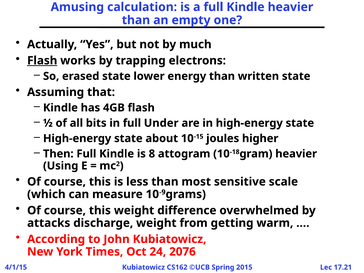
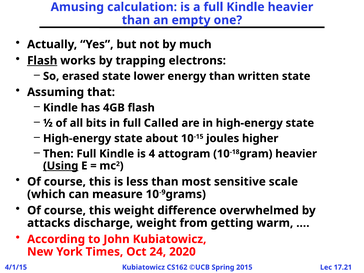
Under: Under -> Called (161, 123)
8: 8 -> 4 (152, 154)
Using underline: none -> present (61, 166)
2076: 2076 -> 2020 (182, 252)
